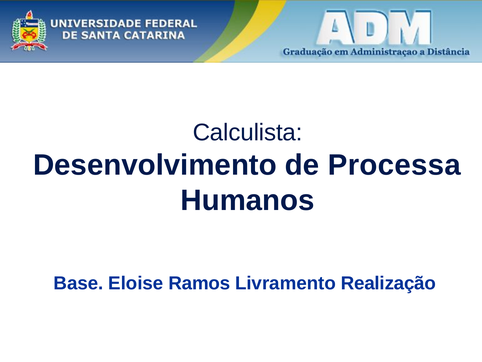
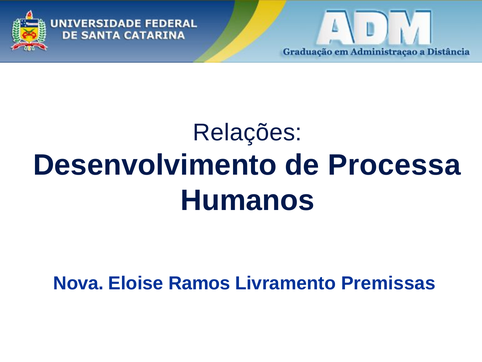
Calculista: Calculista -> Relações (247, 132)
Base: Base -> Nova (78, 283)
Realização: Realização -> Premissas (388, 283)
